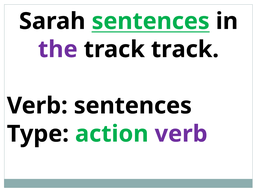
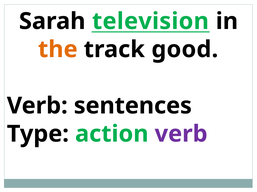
Sarah sentences: sentences -> television (150, 21)
the colour: purple -> orange (58, 50)
track track: track -> good (185, 50)
